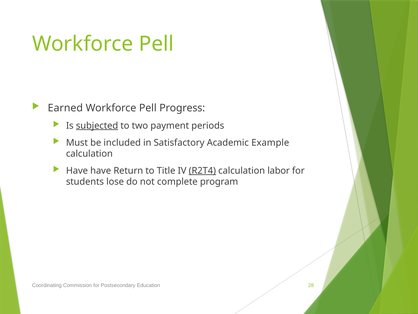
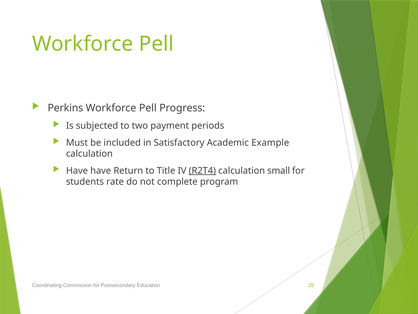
Earned: Earned -> Perkins (65, 108)
subjected underline: present -> none (97, 125)
labor: labor -> small (279, 170)
lose: lose -> rate (115, 182)
